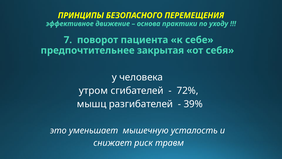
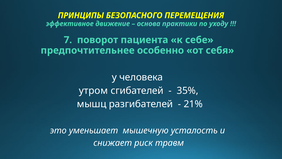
закрытая: закрытая -> особенно (161, 50)
72%: 72% -> 35% (188, 91)
39%: 39% -> 21% (193, 104)
